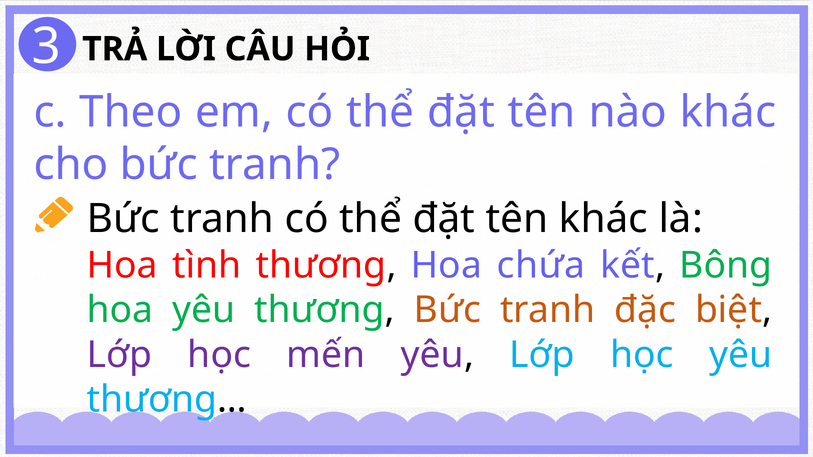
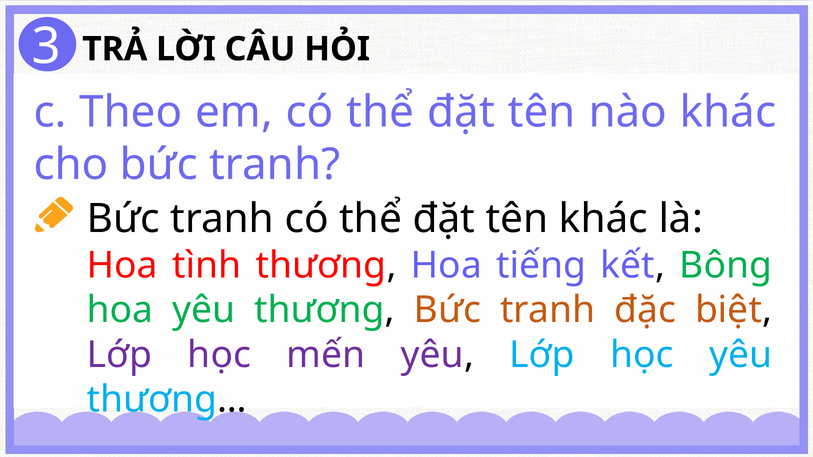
Hoa chứa: chứa -> tiếng (541, 266)
